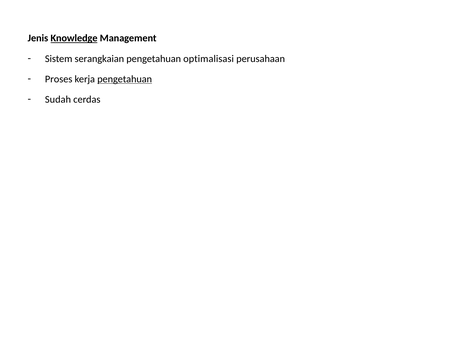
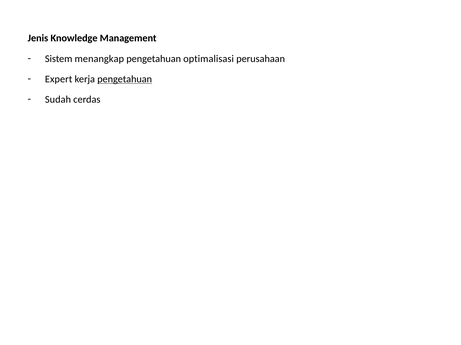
Knowledge underline: present -> none (74, 38)
serangkaian: serangkaian -> menangkap (99, 59)
Proses: Proses -> Expert (59, 79)
